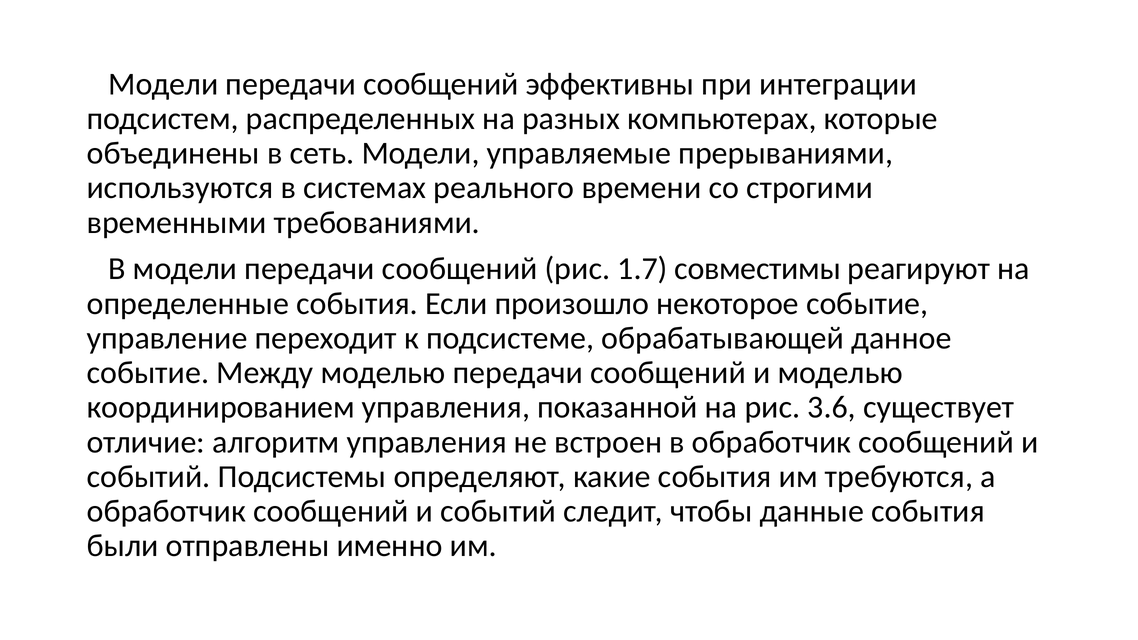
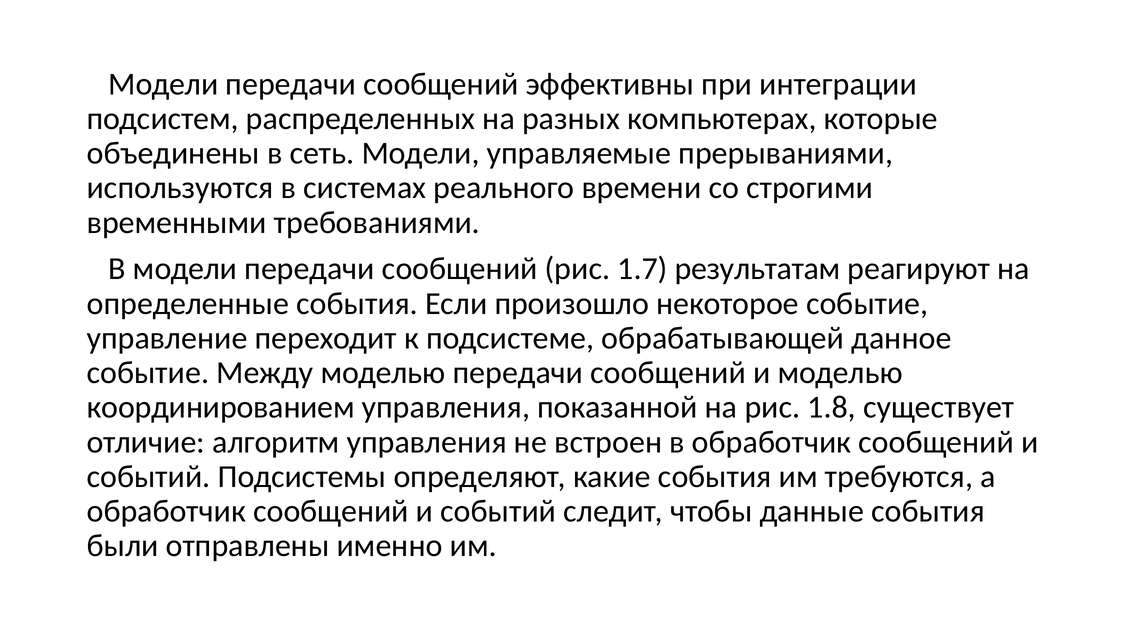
совместимы: совместимы -> результатам (758, 269)
3.6: 3.6 -> 1.8 (832, 407)
